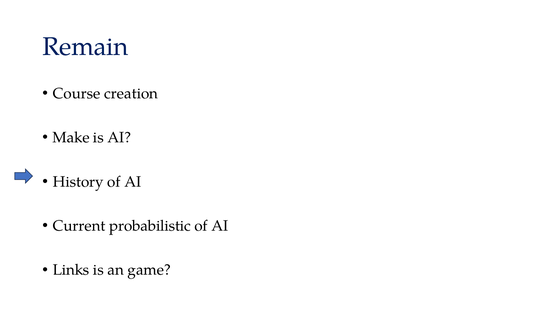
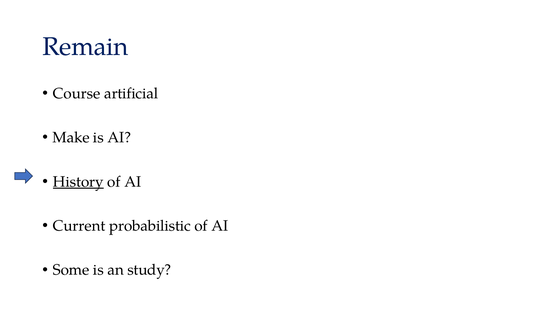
creation: creation -> artificial (131, 94)
History underline: none -> present (78, 182)
Links: Links -> Some (71, 270)
game: game -> study (149, 270)
